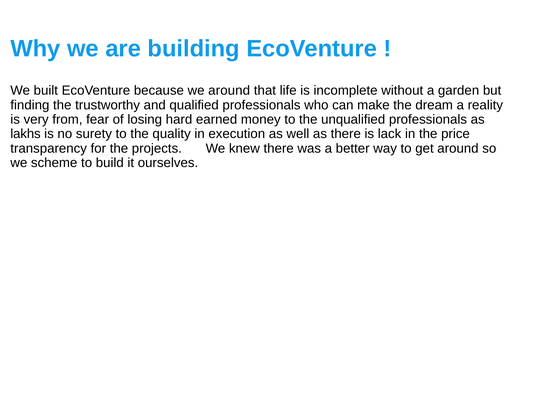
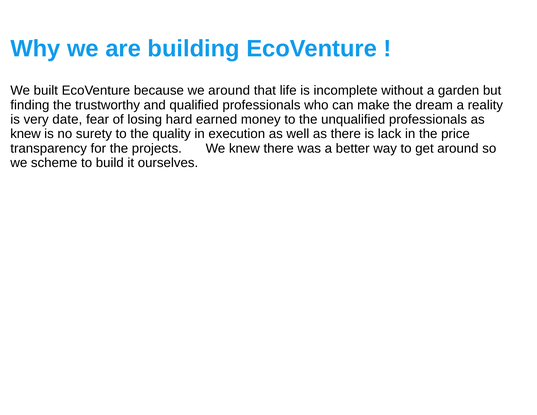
from: from -> date (67, 119)
lakhs: lakhs -> knew (26, 134)
